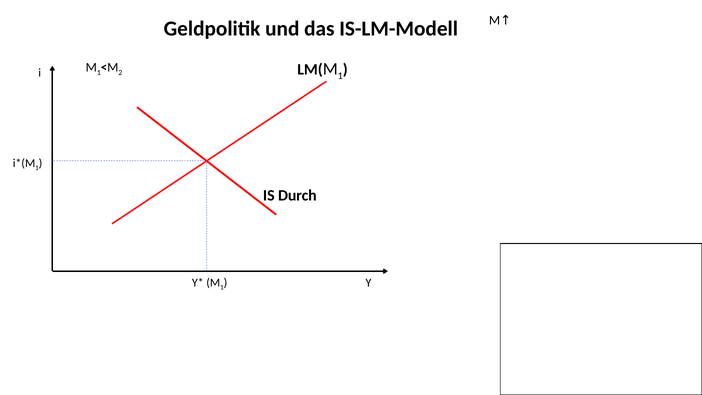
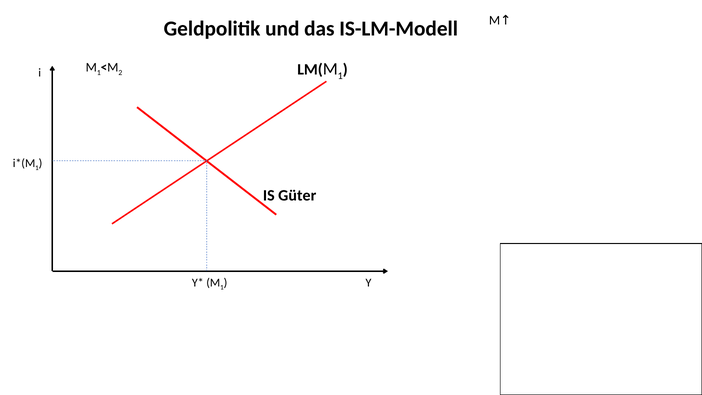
Durch: Durch -> Güter (297, 195)
